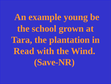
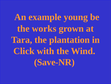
school: school -> works (44, 28)
Read: Read -> Click (24, 51)
